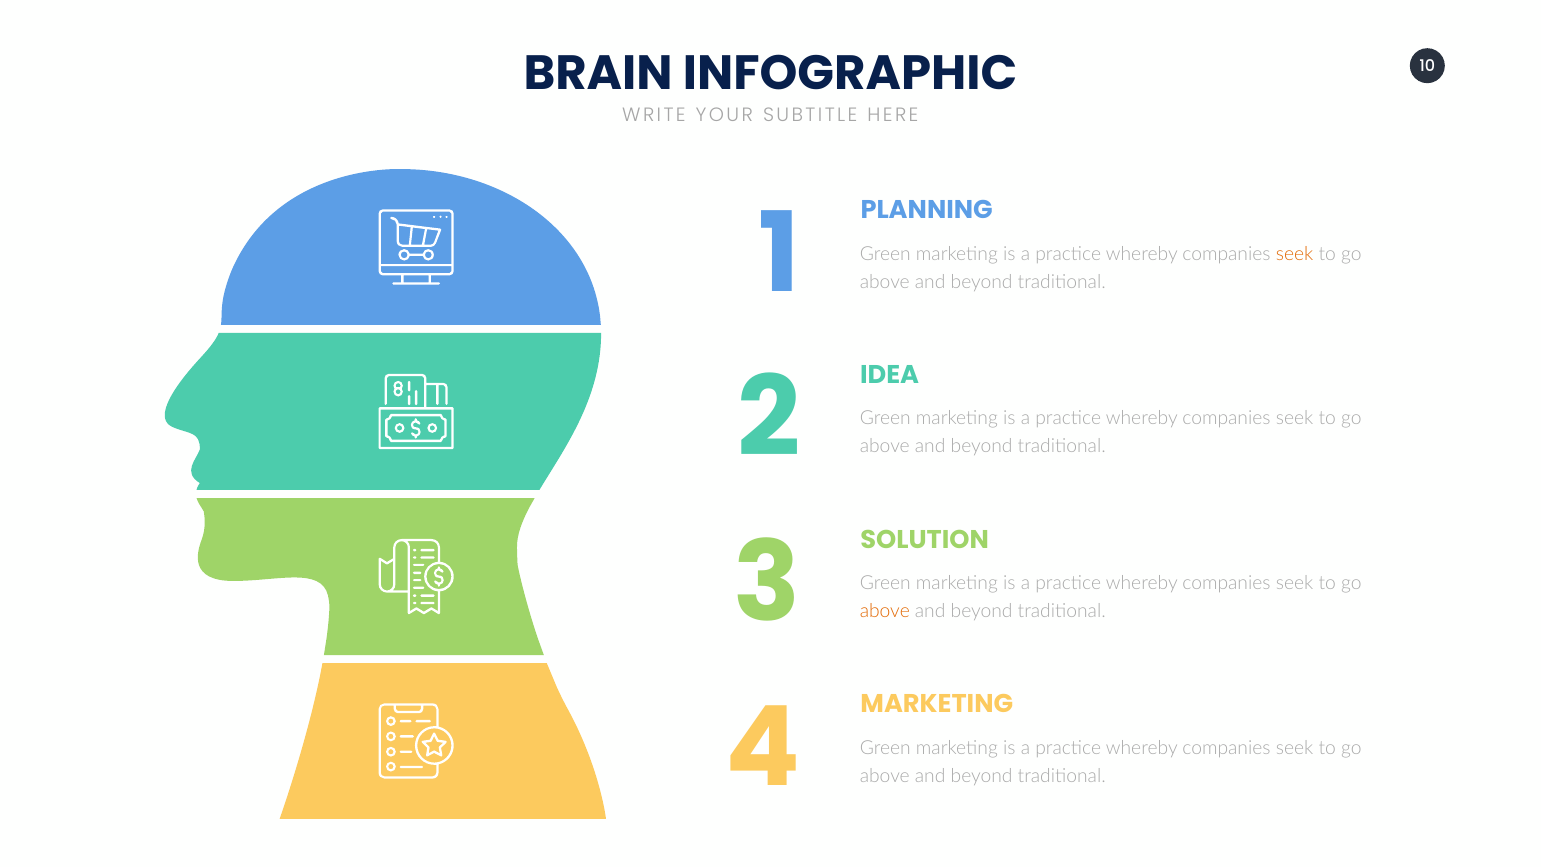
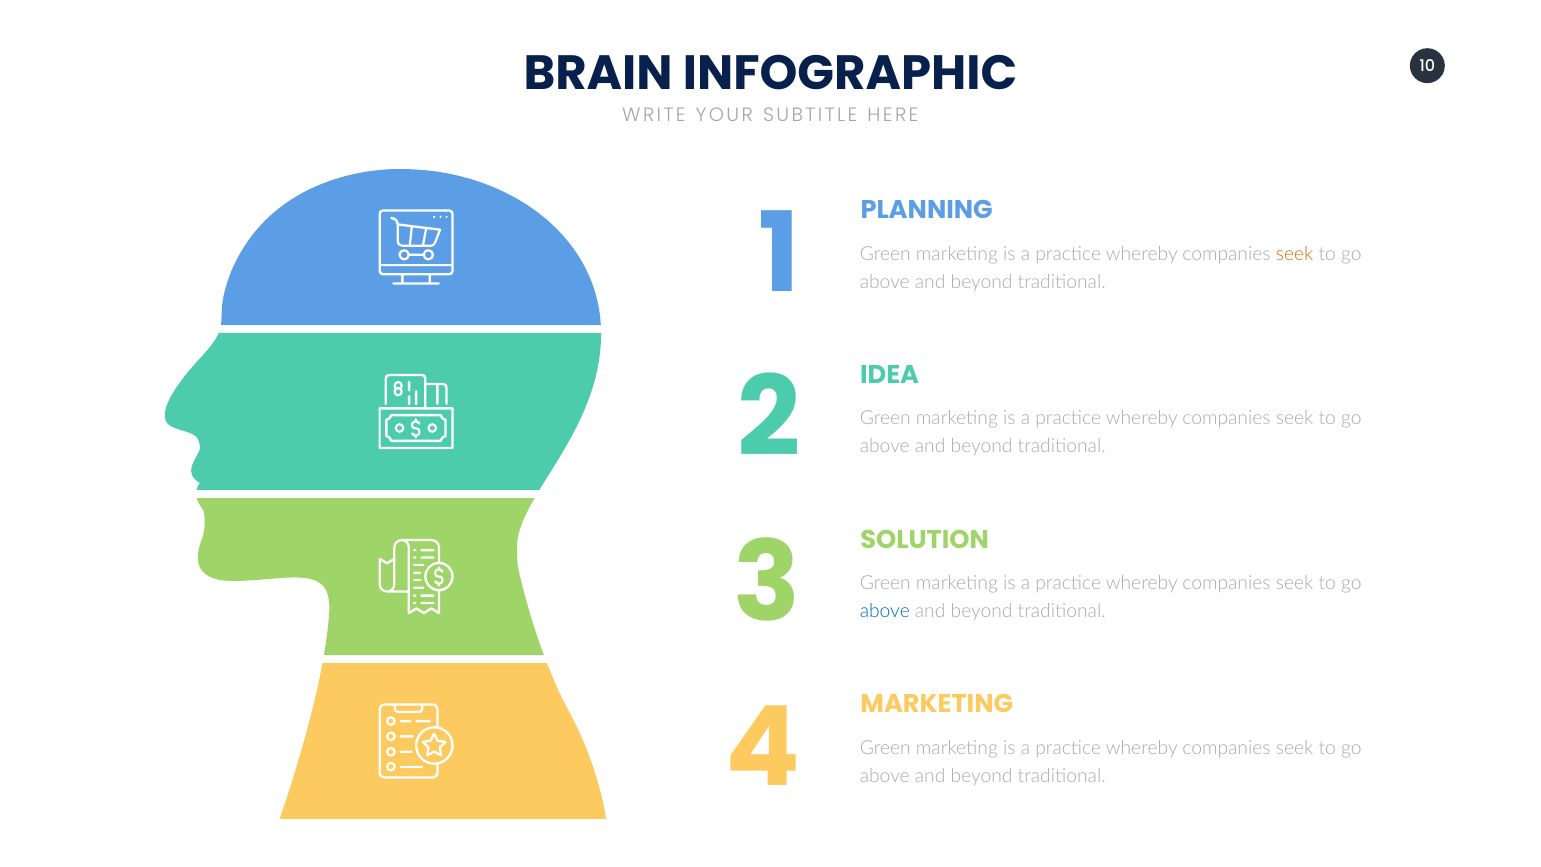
above colour: orange -> blue (885, 611)
